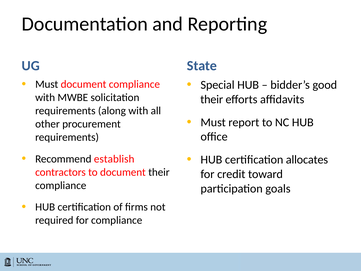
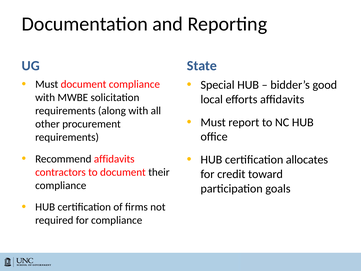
their: their -> local (212, 99)
Recommend establish: establish -> affidavits (114, 159)
